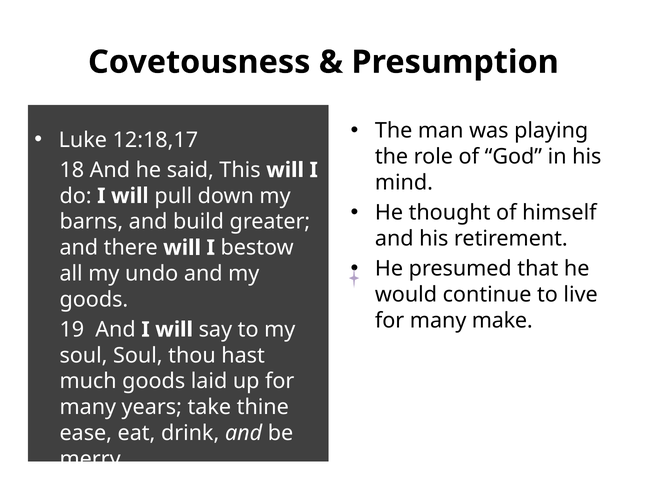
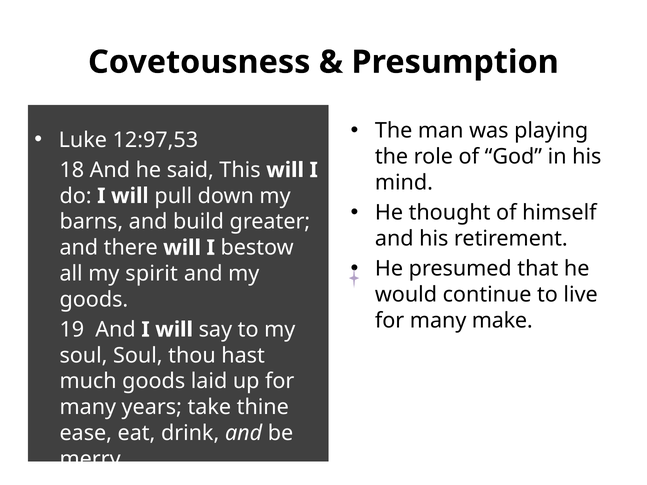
12:18,17: 12:18,17 -> 12:97,53 (155, 140)
undo: undo -> spirit (152, 274)
